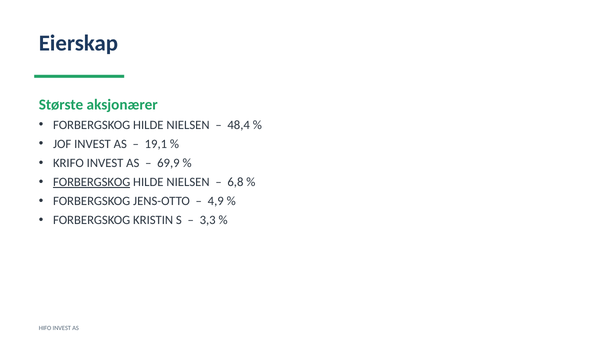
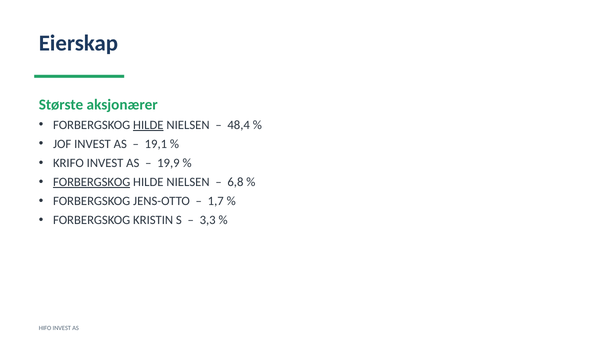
HILDE underline: none -> present (148, 125)
69,9: 69,9 -> 19,9 (168, 163)
4,9: 4,9 -> 1,7 (216, 201)
